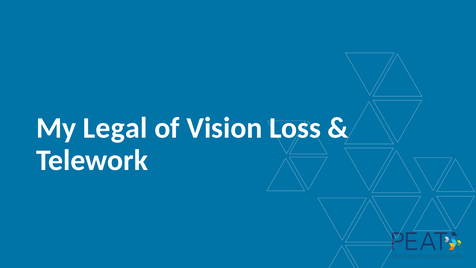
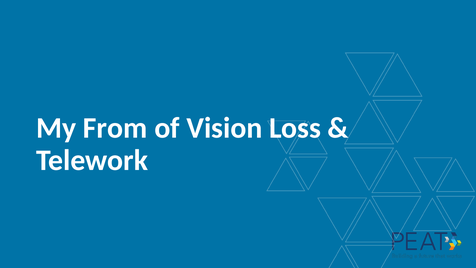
Legal: Legal -> From (115, 128)
